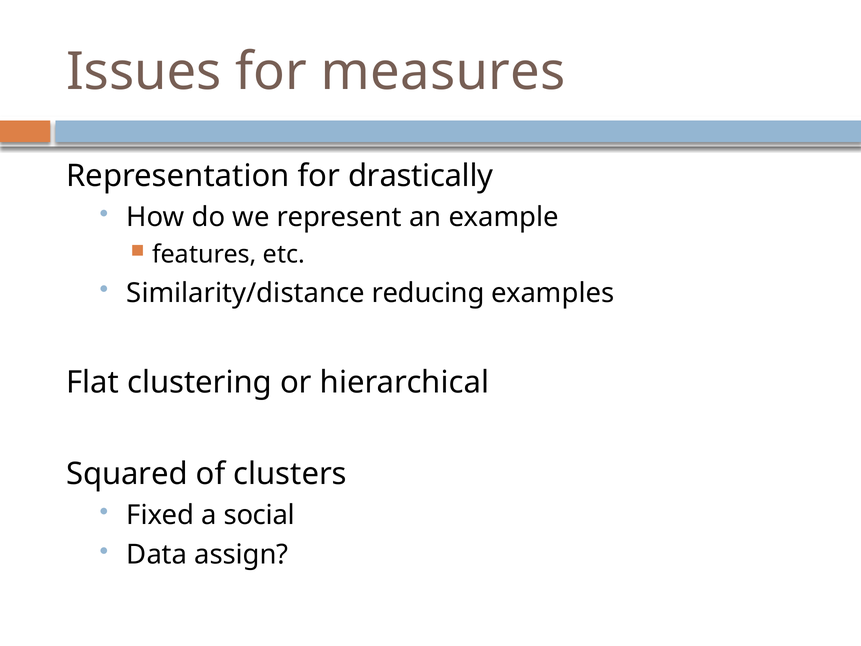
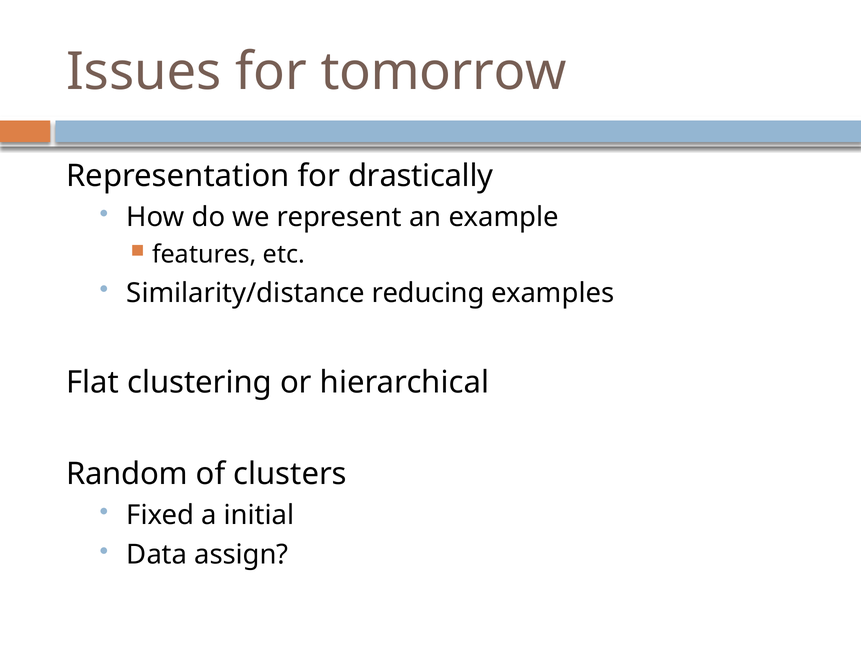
measures: measures -> tomorrow (443, 72)
Squared: Squared -> Random (127, 474)
social: social -> initial (259, 515)
